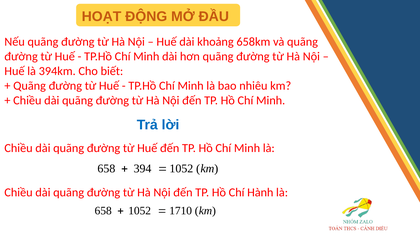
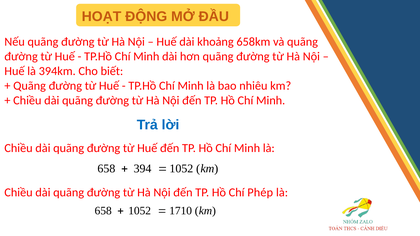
Hành: Hành -> Phép (260, 193)
